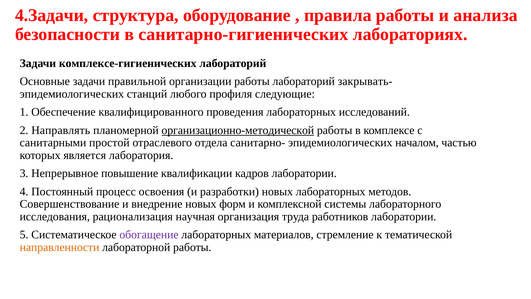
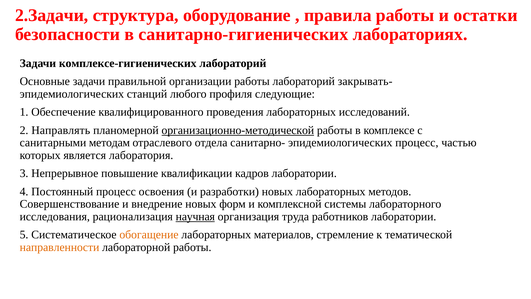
4.Задачи: 4.Задачи -> 2.Задачи (52, 15)
анализа: анализа -> остатки (486, 15)
простой: простой -> методам (109, 143)
эпидемиологических началом: началом -> процесс (417, 143)
научная underline: none -> present (195, 216)
обогащение colour: purple -> orange (149, 234)
